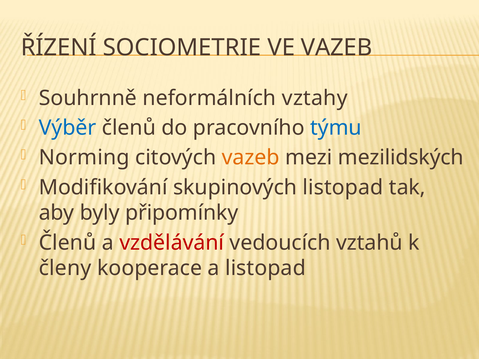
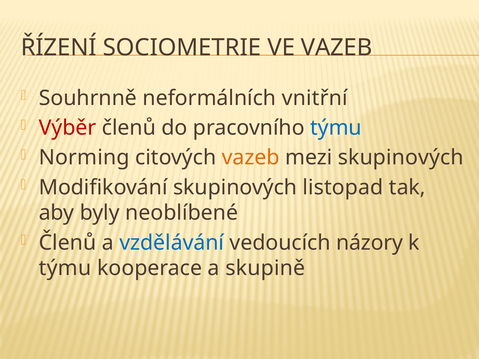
vztahy: vztahy -> vnitřní (315, 98)
Výběr colour: blue -> red (68, 128)
mezi mezilidských: mezilidských -> skupinových (401, 158)
připomínky: připomínky -> neoblíbené (182, 213)
vzdělávání colour: red -> blue (172, 243)
vztahů: vztahů -> názory (370, 243)
členy: členy -> týmu (65, 268)
a listopad: listopad -> skupině (265, 268)
